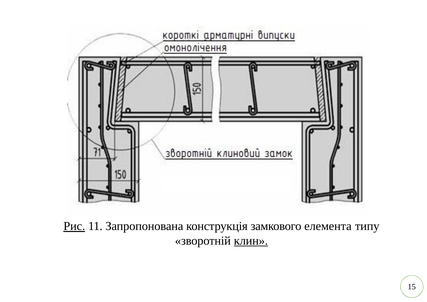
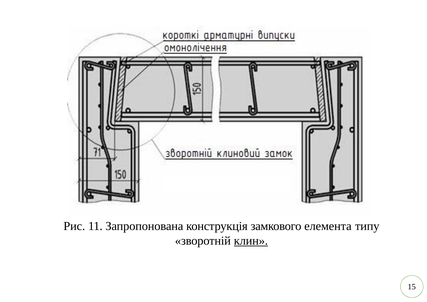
Рис underline: present -> none (74, 226)
